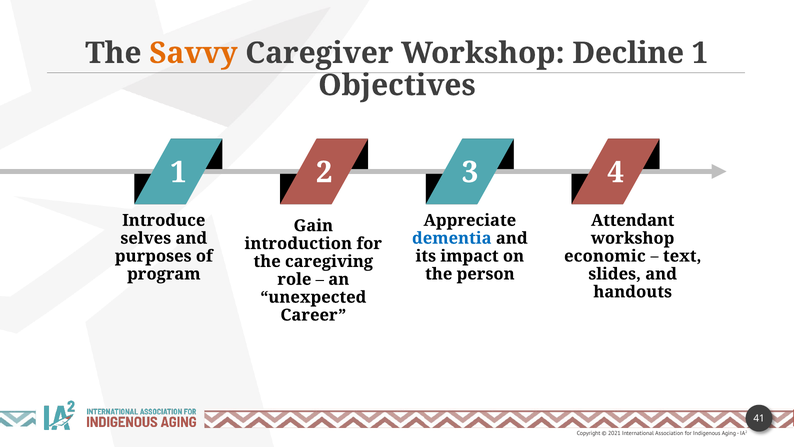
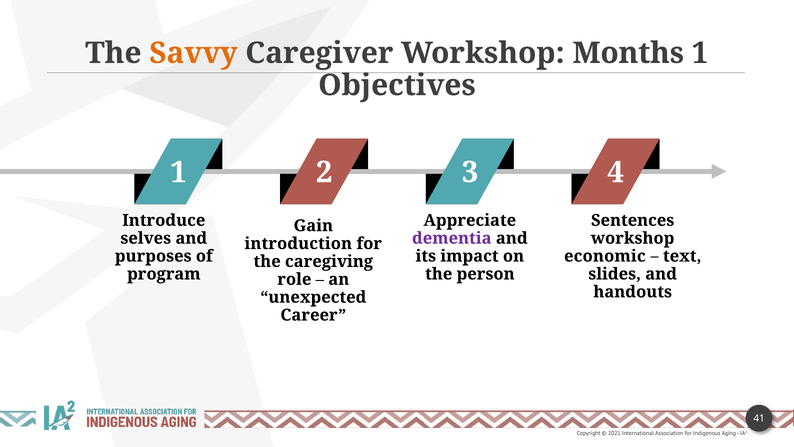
Decline: Decline -> Months (628, 53)
Attendant: Attendant -> Sentences (633, 220)
dementia colour: blue -> purple (452, 238)
